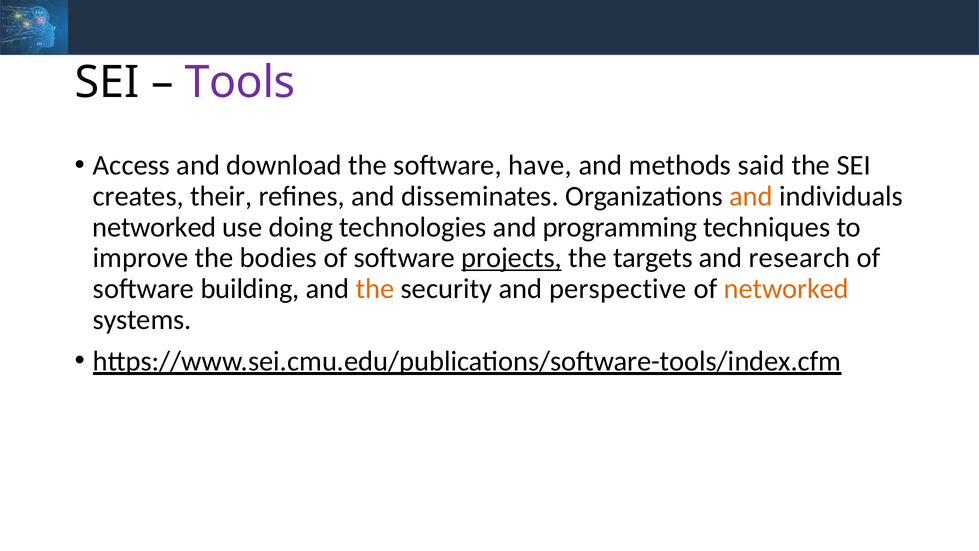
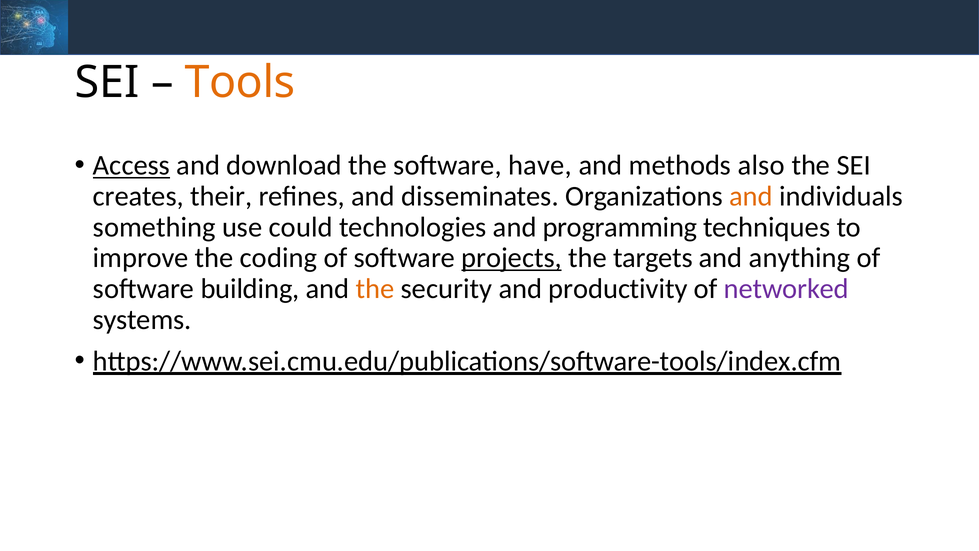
Tools colour: purple -> orange (240, 82)
Access underline: none -> present (132, 165)
said: said -> also (761, 165)
networked: networked -> something (154, 227)
doing: doing -> could (301, 227)
bodies: bodies -> coding (279, 258)
research: research -> anything (800, 258)
perspective: perspective -> productivity (618, 289)
networked colour: orange -> purple (786, 289)
